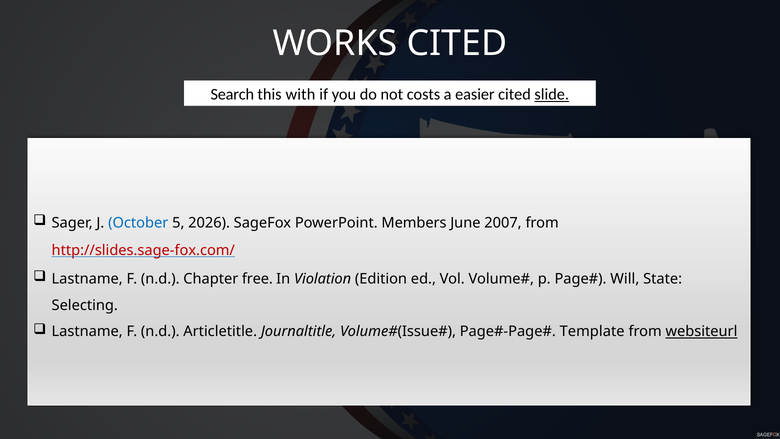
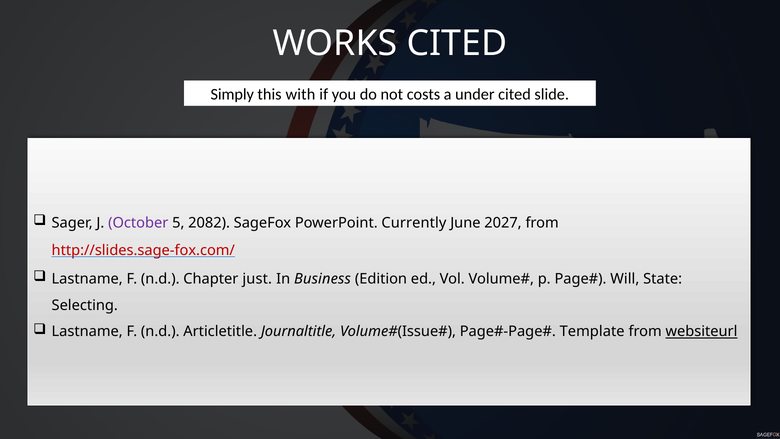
Search: Search -> Simply (232, 94)
easier: easier -> under (475, 94)
slide underline: present -> none (552, 94)
October colour: blue -> purple (138, 223)
2026: 2026 -> 2082 (209, 223)
Members: Members -> Currently (414, 223)
2007: 2007 -> 2027 (503, 223)
free: free -> just (257, 279)
Violation: Violation -> Business (323, 279)
